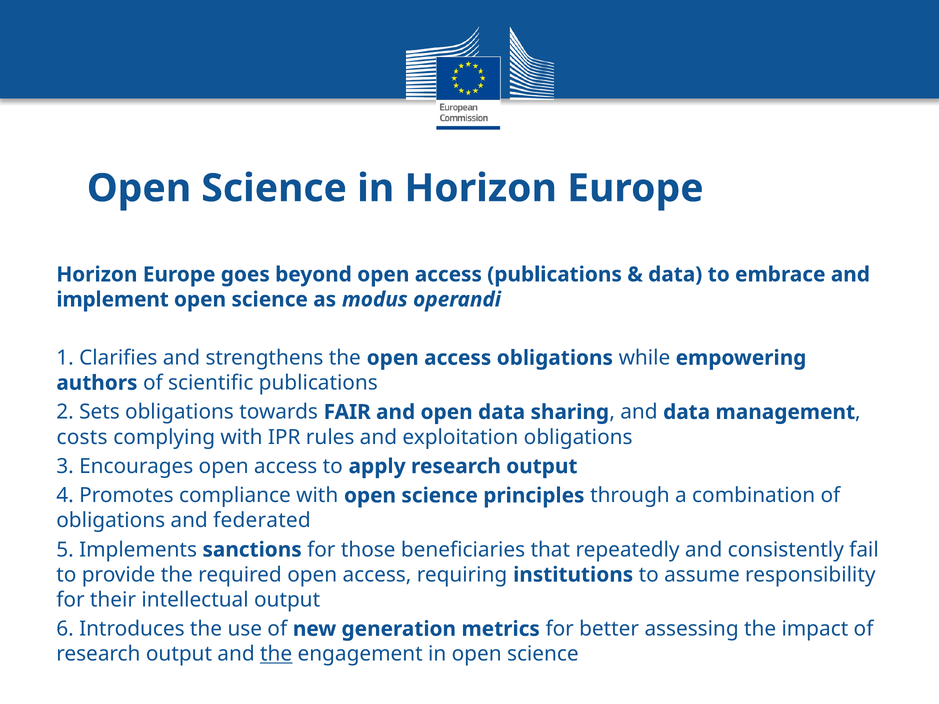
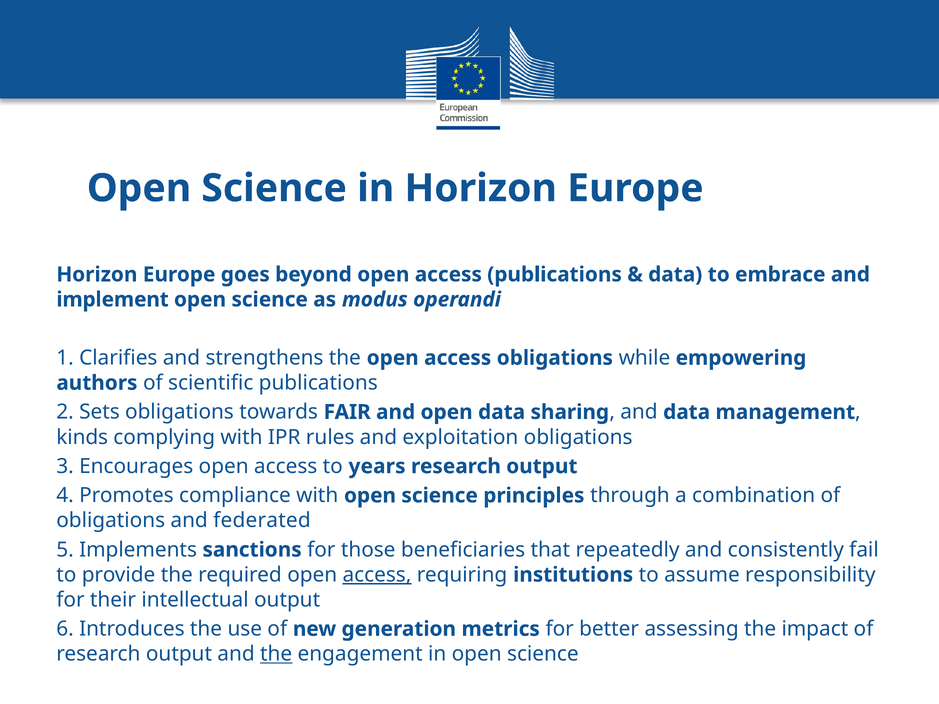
costs: costs -> kinds (82, 437)
apply: apply -> years (377, 467)
access underline: none -> present (377, 575)
